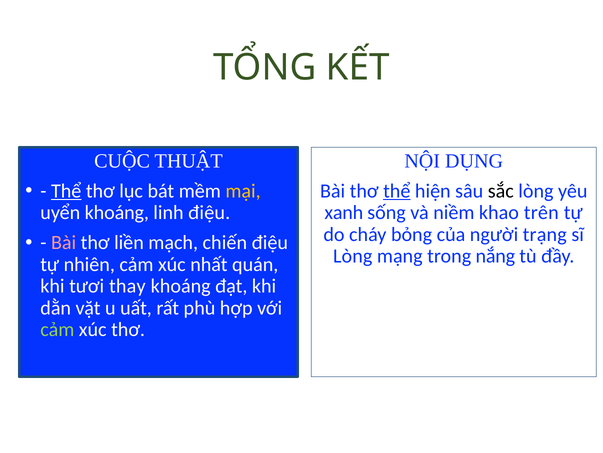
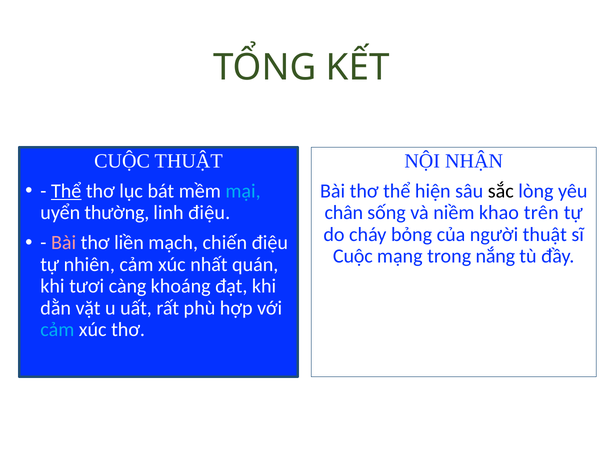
DỤNG: DỤNG -> NHẬN (474, 161)
mại colour: yellow -> light blue (243, 191)
thể underline: present -> none (397, 191)
uyển khoáng: khoáng -> thường (117, 212)
xanh: xanh -> chân (344, 212)
trạng: trạng -> thuật (545, 234)
Lòng: Lòng -> Cuộc (353, 256)
thay: thay -> càng (128, 286)
cảm colour: light green -> light blue (57, 329)
